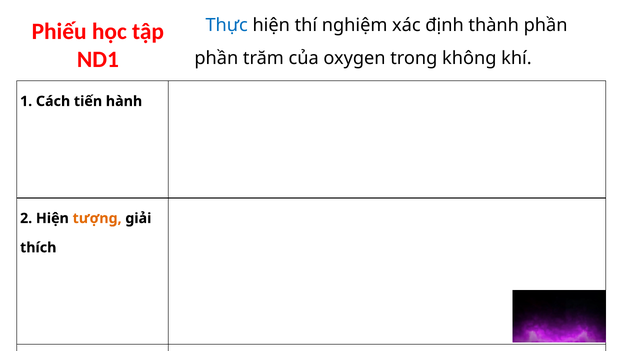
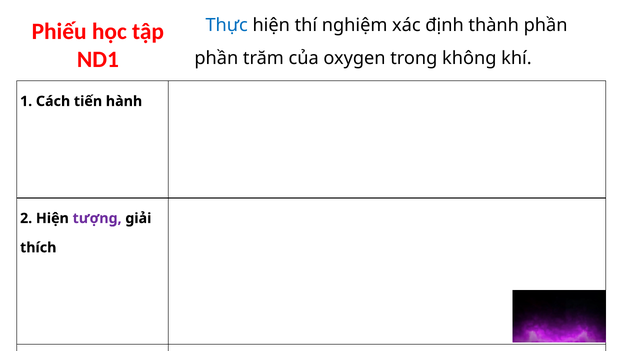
tượng colour: orange -> purple (97, 218)
